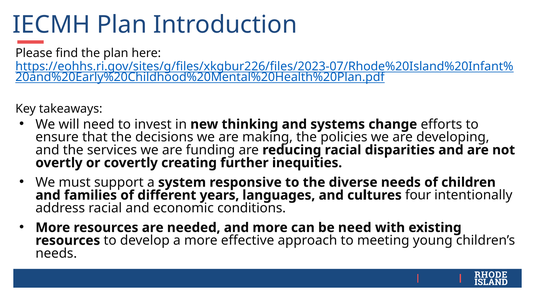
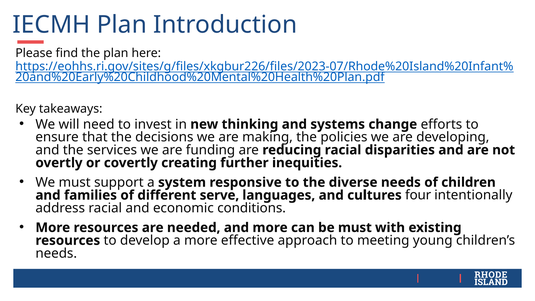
years: years -> serve (219, 195)
be need: need -> must (355, 228)
